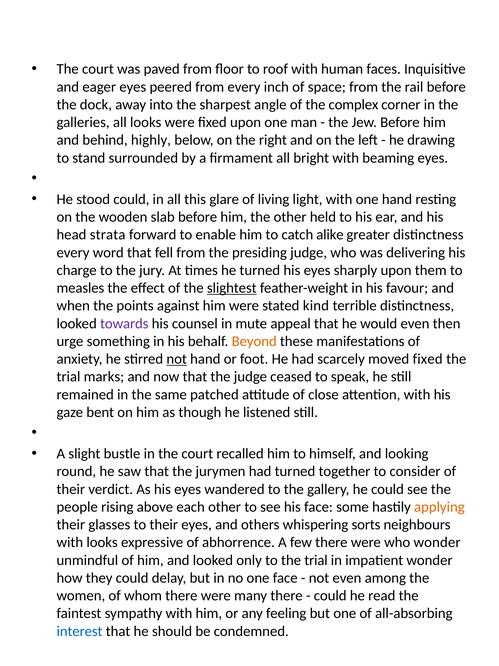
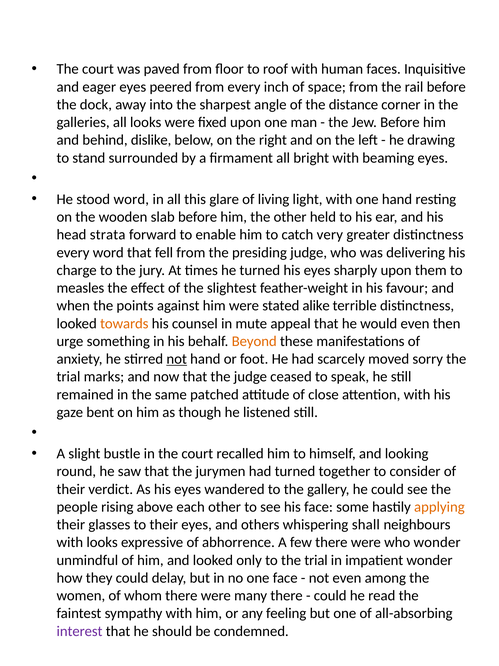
complex: complex -> distance (353, 104)
highly: highly -> dislike (151, 140)
stood could: could -> word (131, 199)
alike: alike -> very (330, 235)
slightest underline: present -> none (232, 288)
kind: kind -> alike (316, 305)
towards colour: purple -> orange (124, 323)
moved fixed: fixed -> sorry (428, 359)
sorts: sorts -> shall (366, 524)
interest colour: blue -> purple (80, 631)
